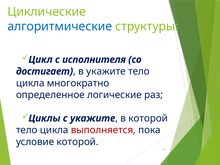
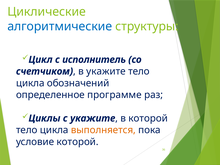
исполнителя: исполнителя -> исполнитель (94, 60)
достигает: достигает -> счетчиком (45, 71)
многократно: многократно -> обозначений (78, 83)
логические: логические -> программе (114, 95)
выполняется colour: red -> orange (103, 130)
